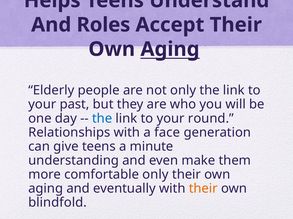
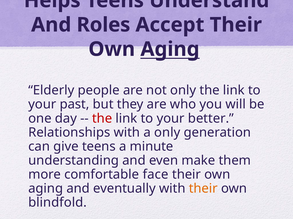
the colour: blue -> red (102, 119)
round: round -> better (211, 119)
a face: face -> only (167, 133)
comfortable only: only -> face (156, 175)
